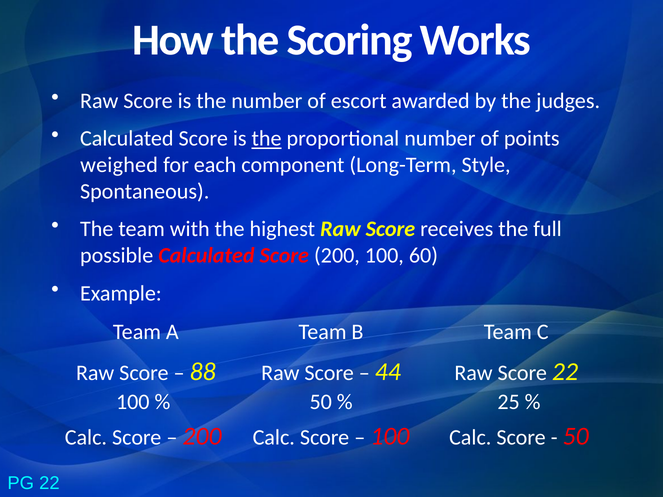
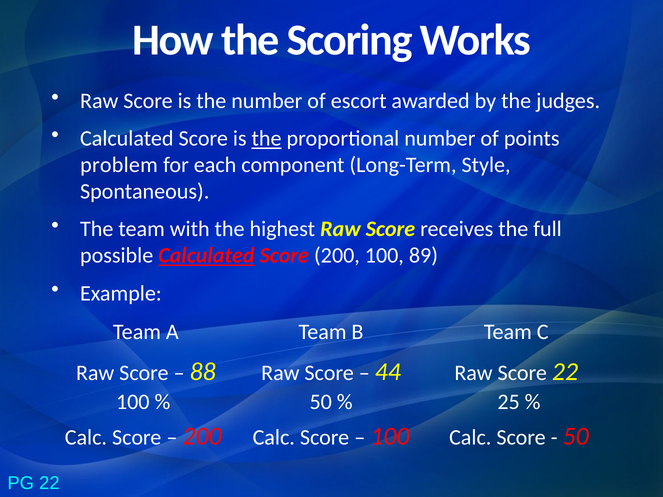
weighed: weighed -> problem (119, 165)
Calculated underline: none -> present (206, 256)
60: 60 -> 89 (423, 256)
